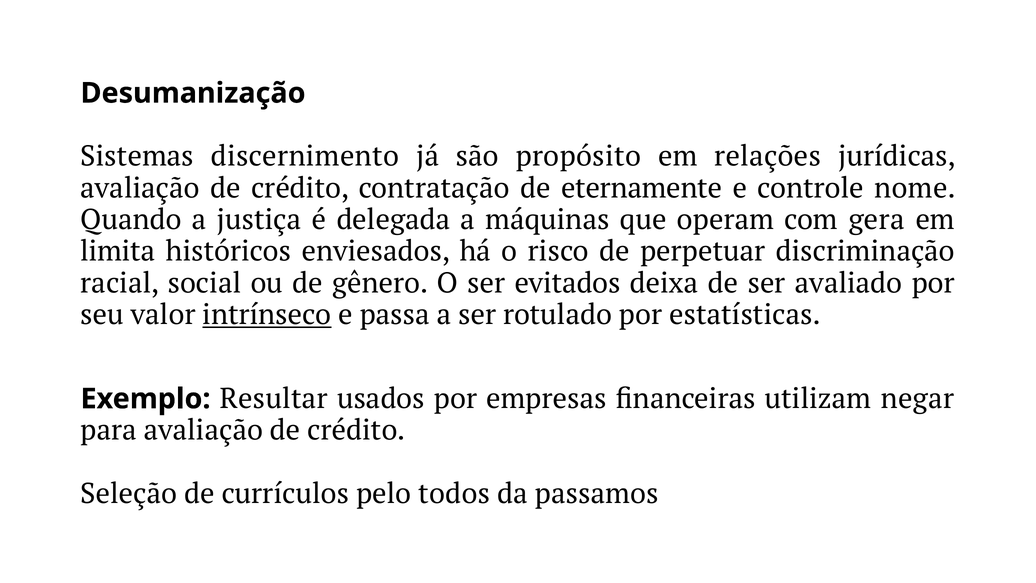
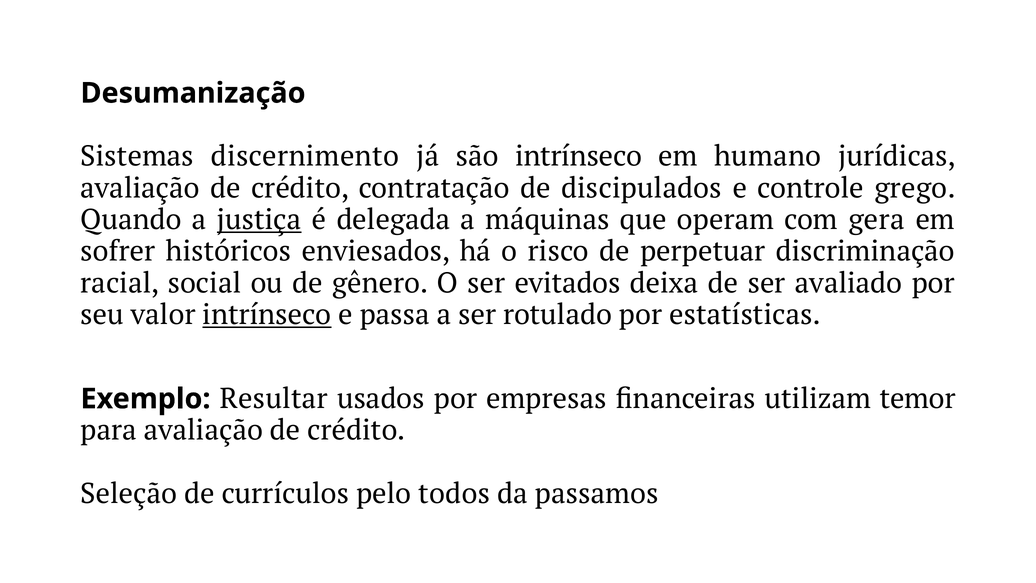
são propósito: propósito -> intrínseco (579, 156)
relações: relações -> humano (768, 156)
eternamente: eternamente -> discipulados (642, 188)
nome: nome -> grego (915, 188)
justiça underline: none -> present (259, 220)
limita: limita -> sofrer (118, 251)
negar: negar -> temor (918, 399)
